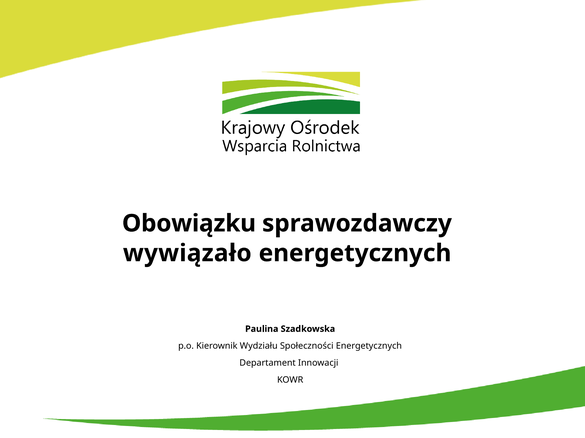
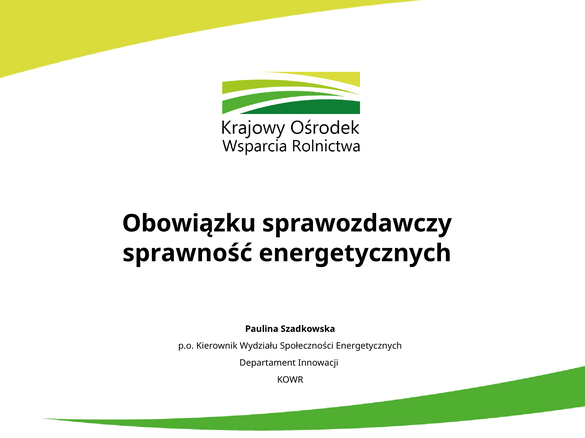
wywiązało: wywiązało -> sprawność (187, 254)
